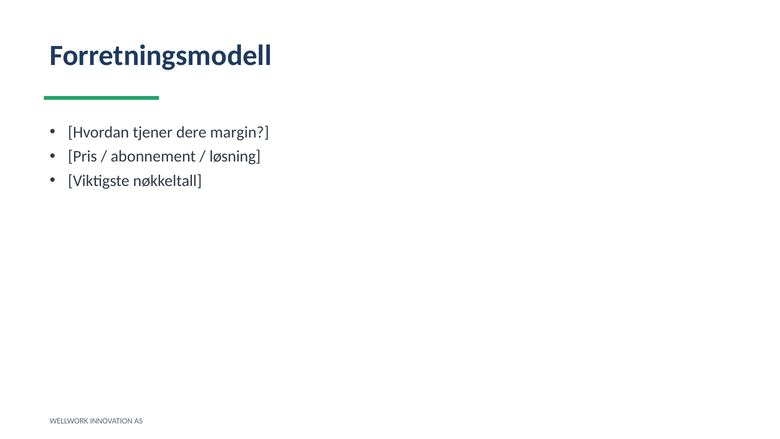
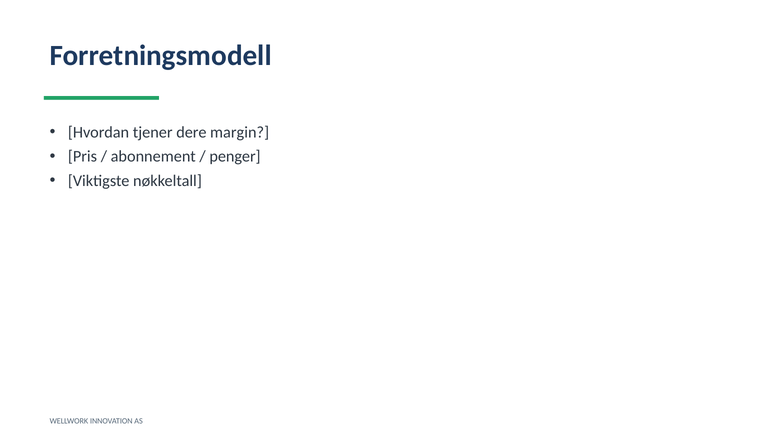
løsning: løsning -> penger (235, 156)
